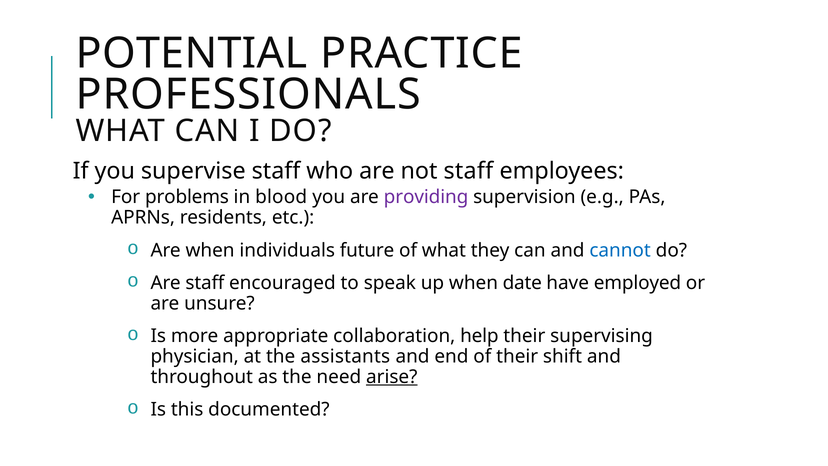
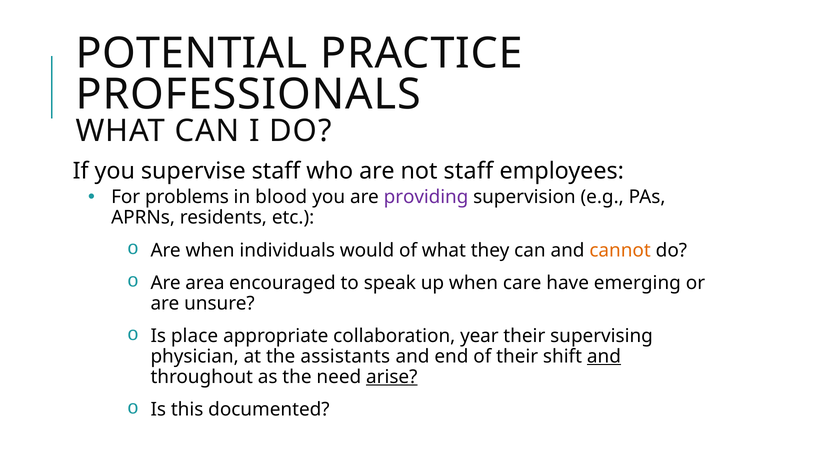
future: future -> would (367, 250)
cannot colour: blue -> orange (620, 250)
Are staff: staff -> area (205, 283)
date: date -> care (522, 283)
employed: employed -> emerging (637, 283)
more: more -> place (195, 336)
help: help -> year (479, 336)
and underline: none -> present (604, 356)
